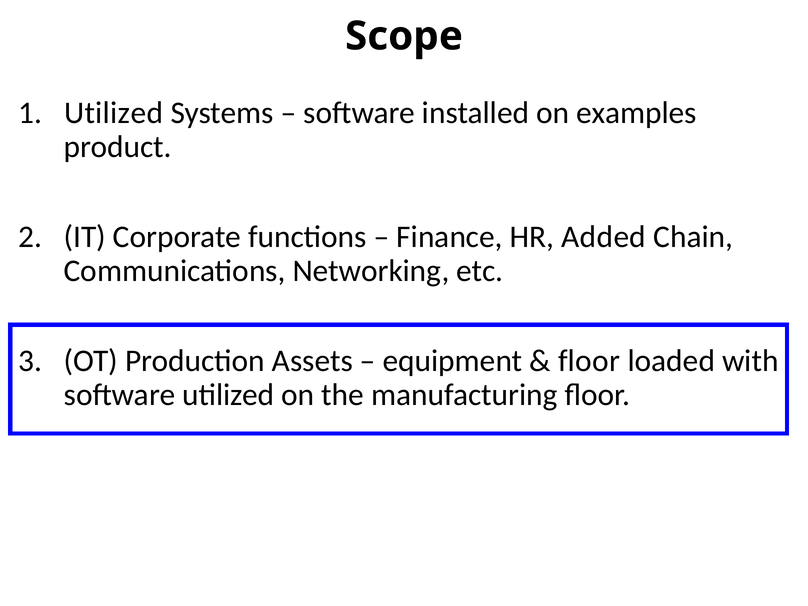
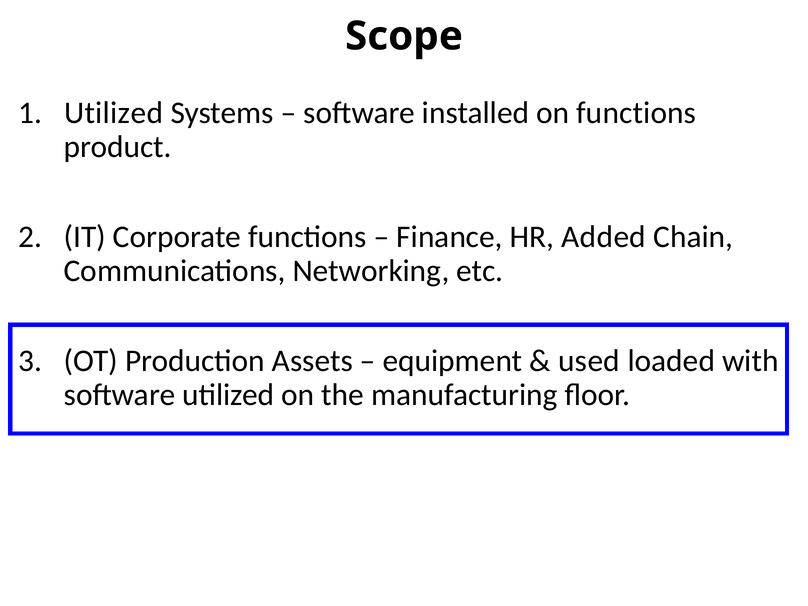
on examples: examples -> functions (636, 113)
floor: floor -> used (589, 361)
